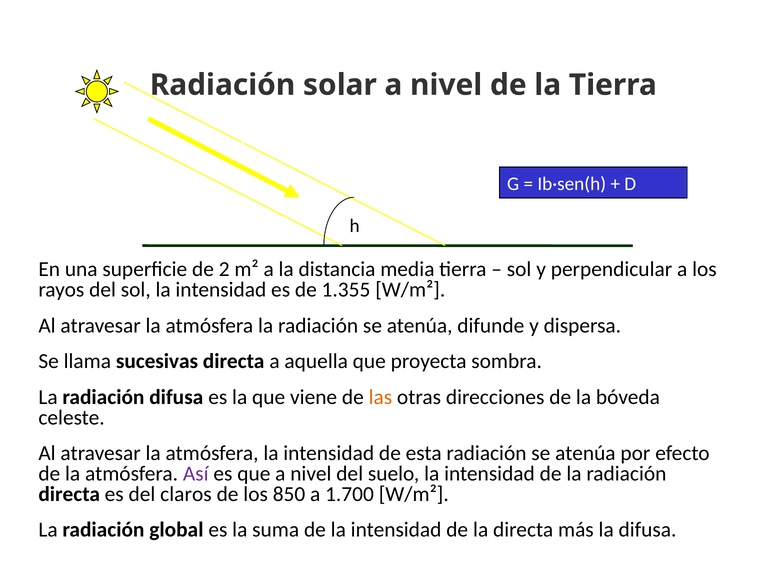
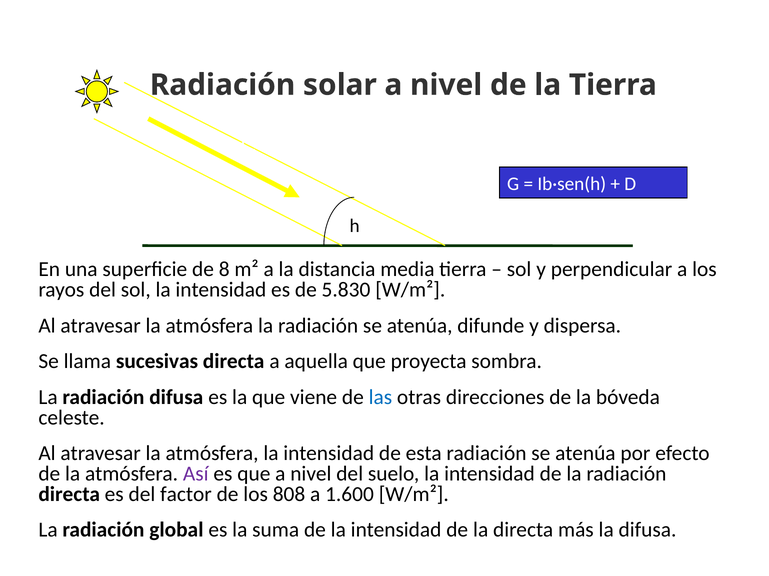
2: 2 -> 8 (224, 270)
1.355: 1.355 -> 5.830 (346, 290)
las colour: orange -> blue (380, 398)
claros: claros -> factor (186, 495)
850: 850 -> 808 (289, 495)
1.700: 1.700 -> 1.600 (349, 495)
